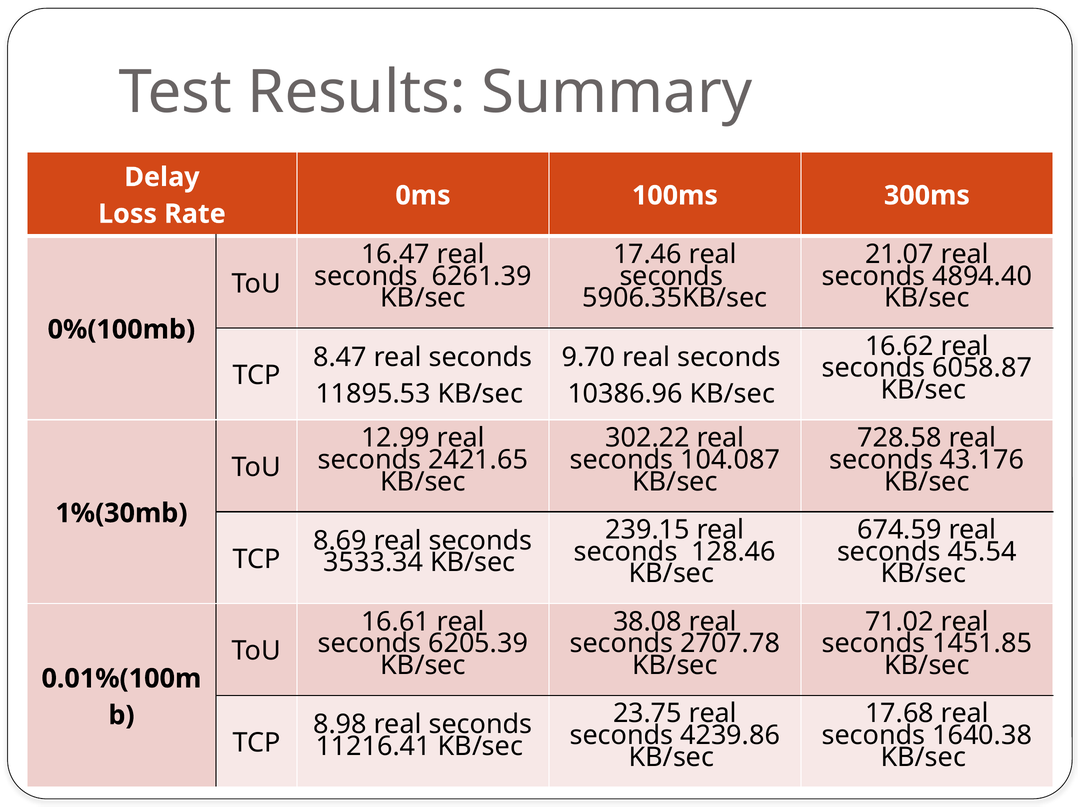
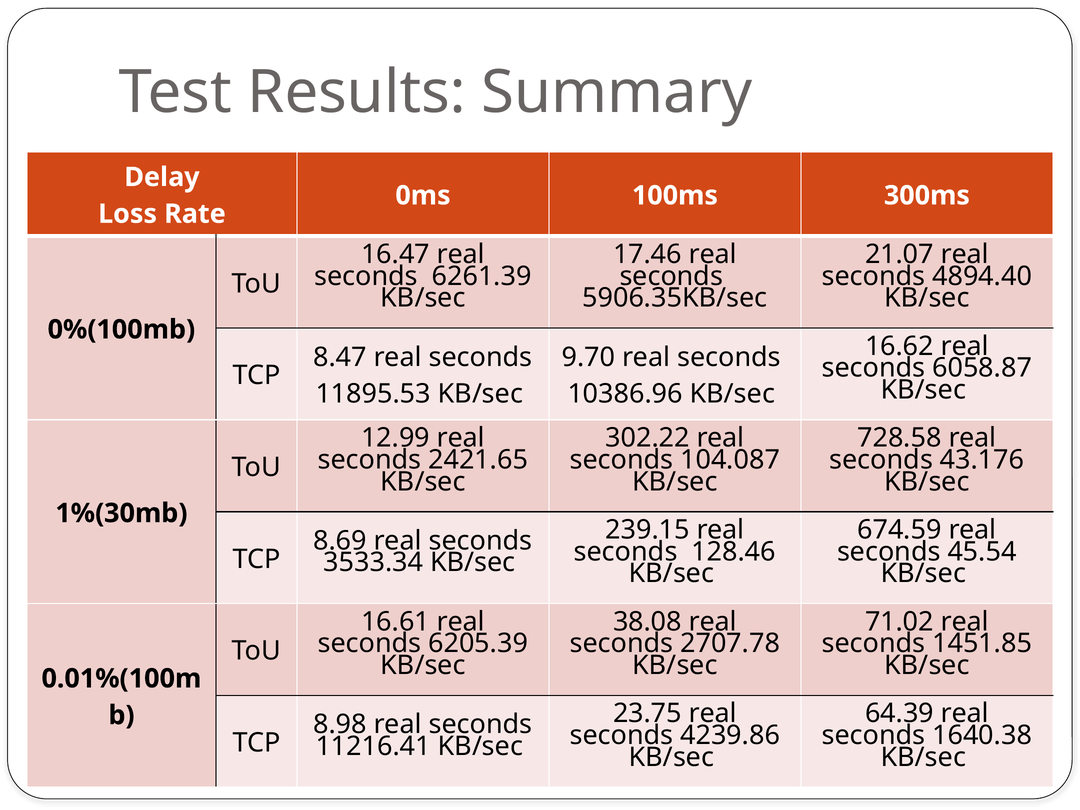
17.68: 17.68 -> 64.39 (899, 714)
